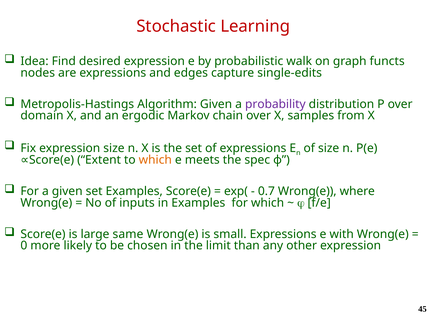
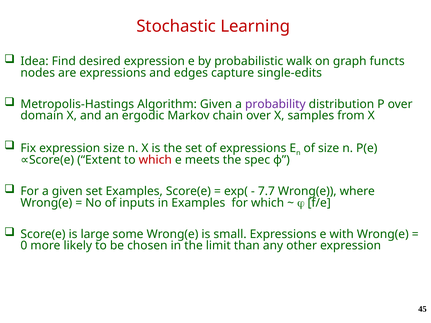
which colour: orange -> red (155, 160)
0.7: 0.7 -> 7.7 (266, 191)
same: same -> some (128, 234)
